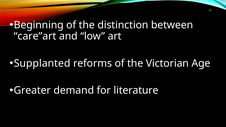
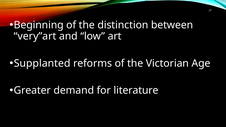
care”art: care”art -> very”art (35, 36)
